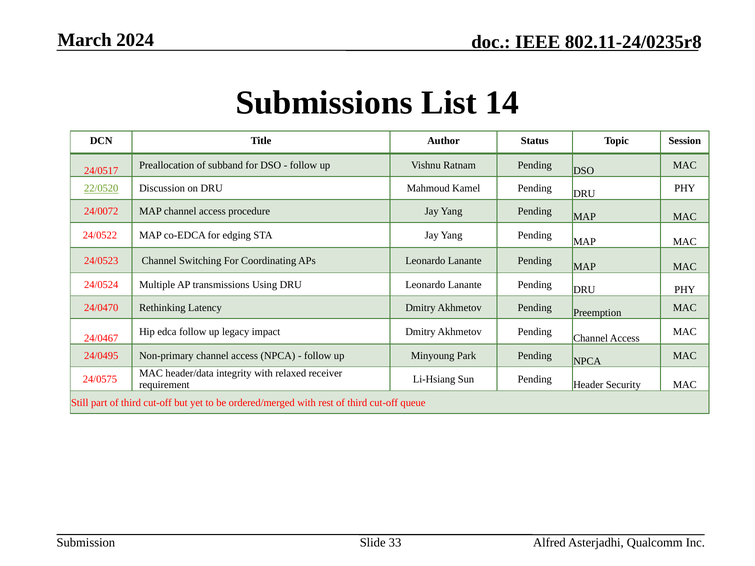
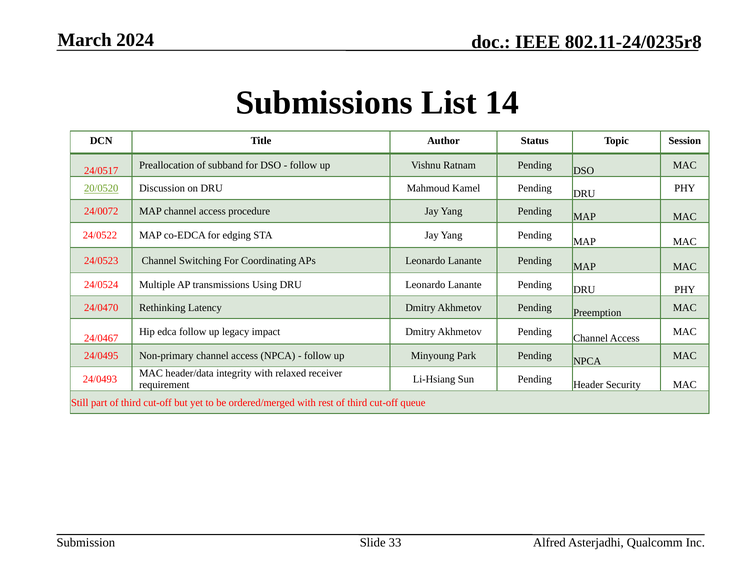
22/0520: 22/0520 -> 20/0520 (101, 189)
24/0575: 24/0575 -> 24/0493 (100, 379)
